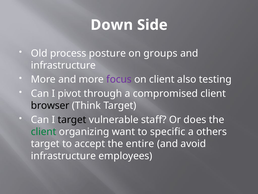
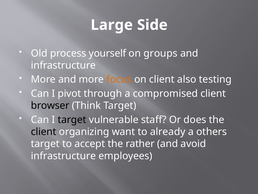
Down: Down -> Large (112, 25)
posture: posture -> yourself (107, 53)
focus colour: purple -> orange (119, 79)
client colour: green -> black (44, 131)
specific: specific -> already (168, 131)
entire: entire -> rather (140, 144)
